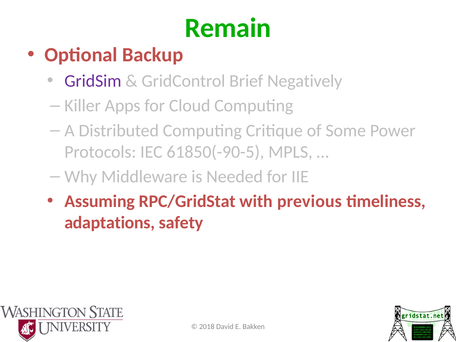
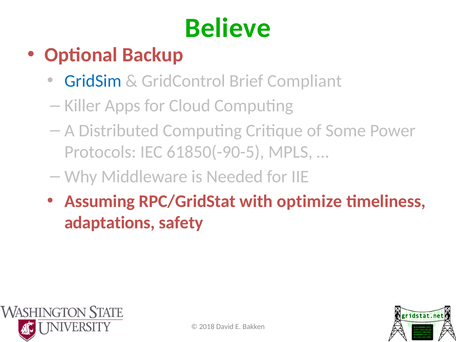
Remain: Remain -> Believe (228, 28)
GridSim colour: purple -> blue (93, 81)
Negatively: Negatively -> Compliant (305, 81)
previous: previous -> optimize (309, 201)
